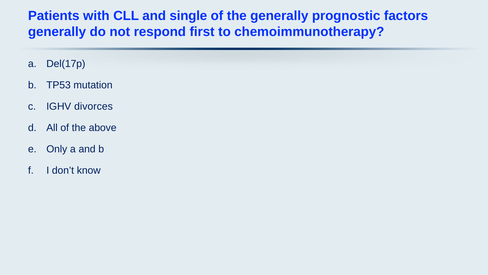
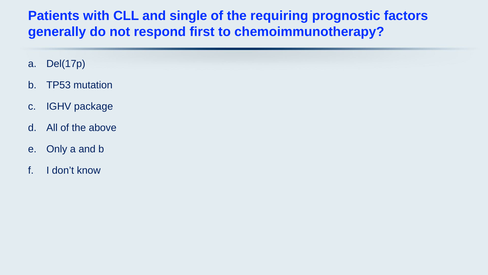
the generally: generally -> requiring (279, 16)
divorces: divorces -> package (94, 106)
